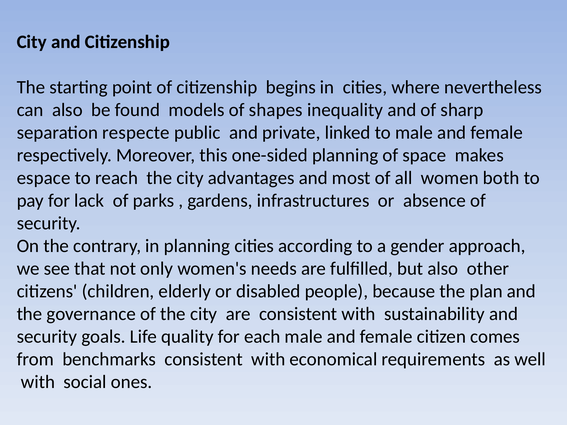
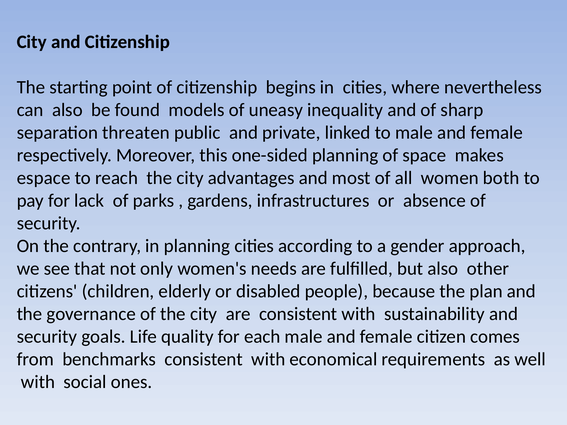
shapes: shapes -> uneasy (276, 110)
respecte: respecte -> threaten (136, 133)
